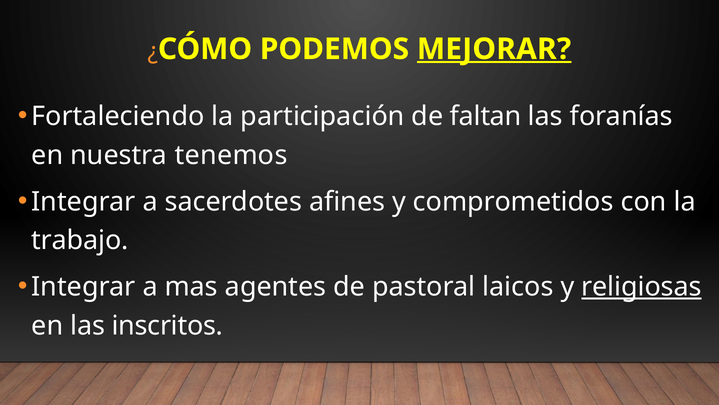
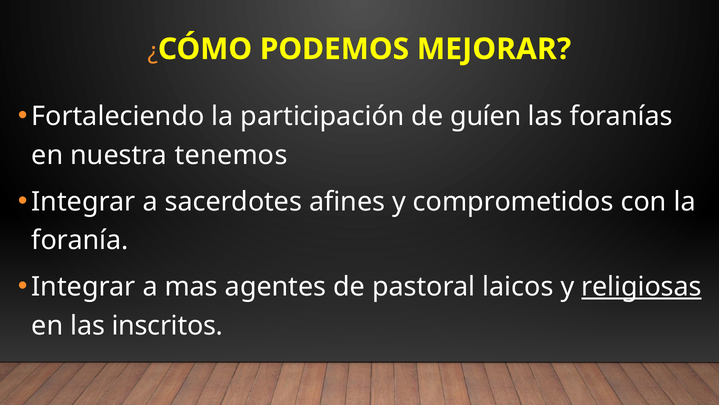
MEJORAR underline: present -> none (494, 49)
faltan: faltan -> guíen (486, 116)
trabajo: trabajo -> foranía (80, 240)
